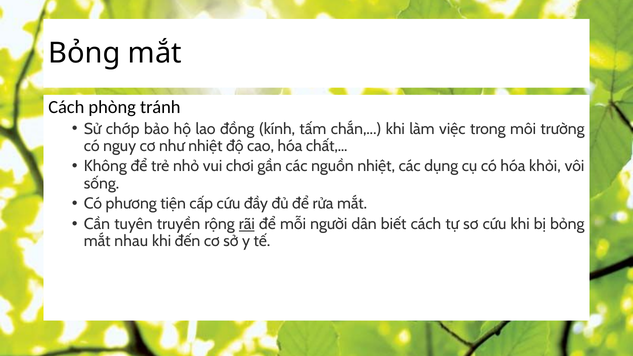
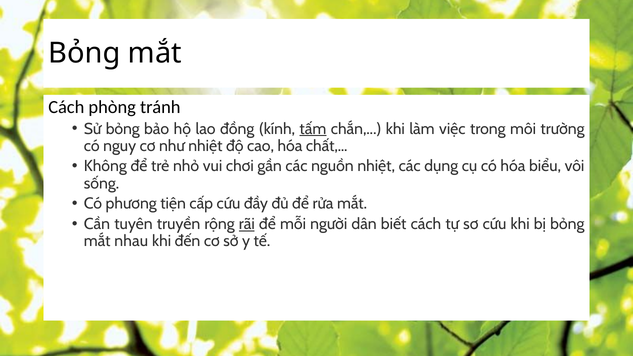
Sử chớp: chớp -> bỏng (123, 129)
tấm underline: none -> present (313, 129)
khỏi: khỏi -> biểu (545, 166)
